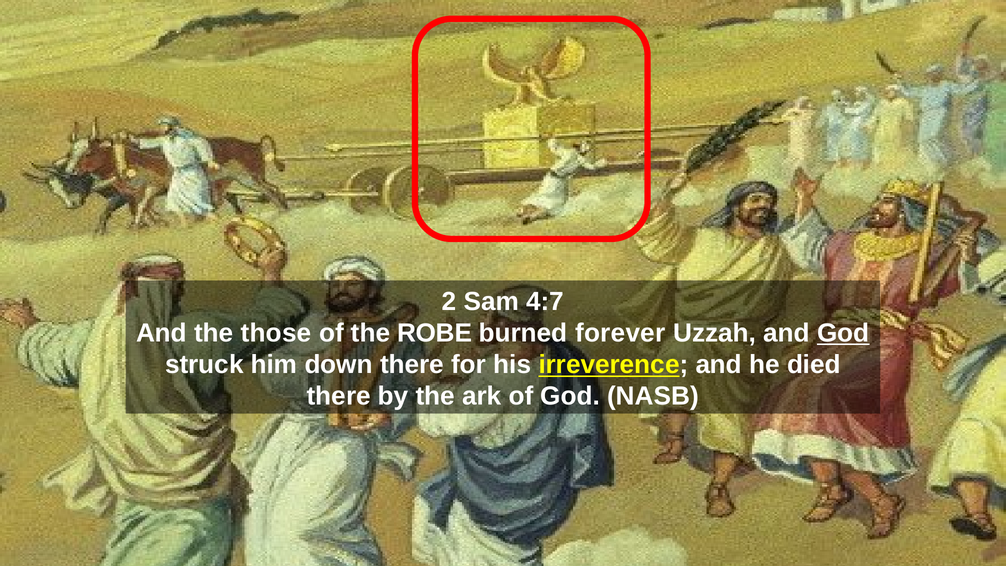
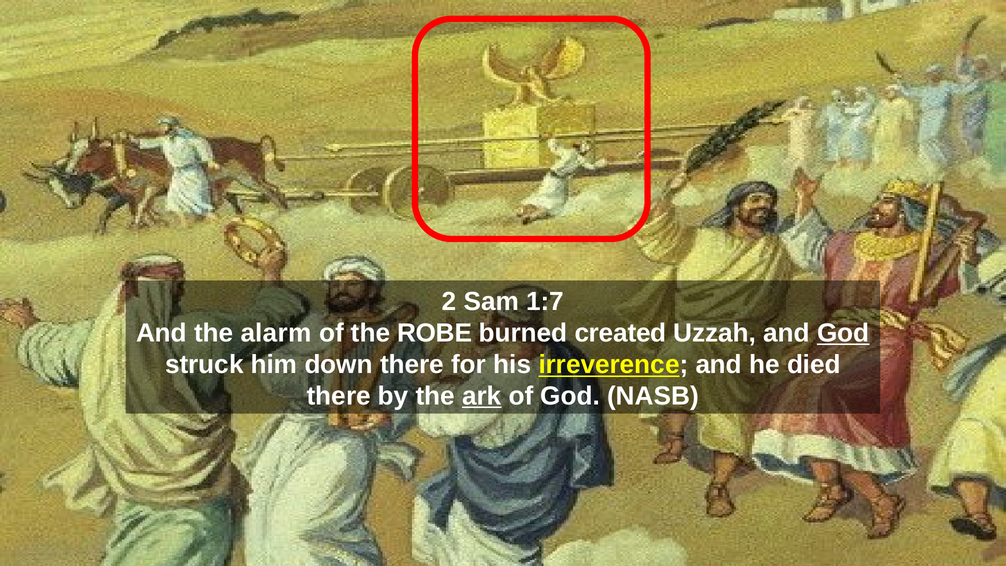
4:7: 4:7 -> 1:7 (545, 302)
those: those -> alarm (276, 333)
forever: forever -> created (620, 333)
ark underline: none -> present (482, 396)
